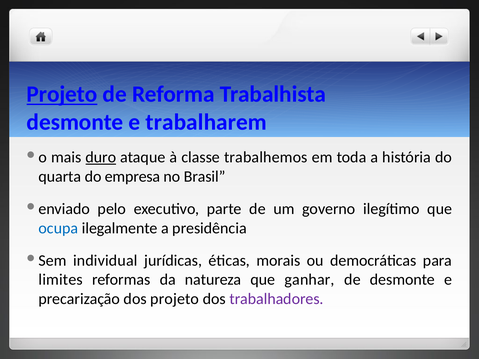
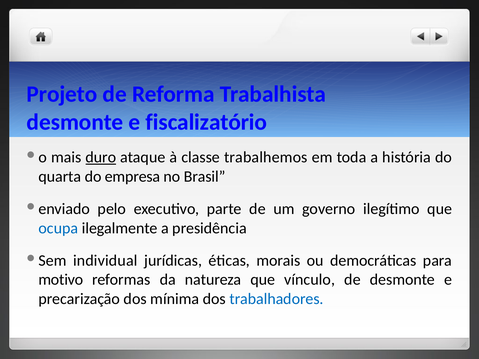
Projeto underline: present -> none (62, 94)
trabalharem: trabalharem -> fiscalizatório (206, 122)
limites: limites -> motivo (61, 280)
ganhar: ganhar -> vínculo (310, 280)
dos projeto: projeto -> mínima (175, 299)
trabalhadores colour: purple -> blue (277, 299)
